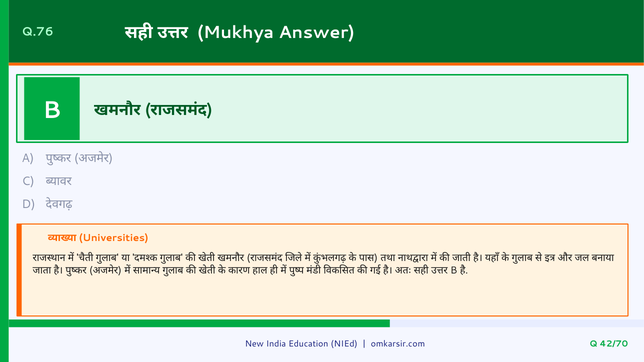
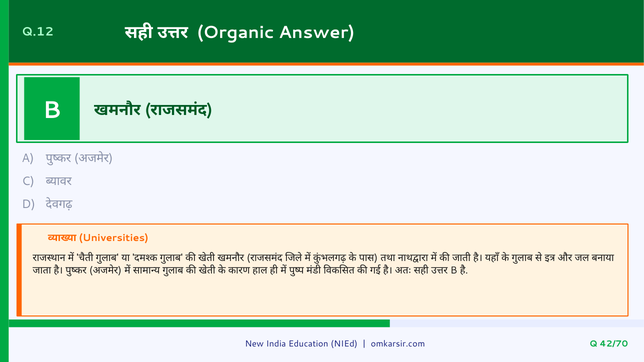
Q.76: Q.76 -> Q.12 (38, 32)
Mukhya: Mukhya -> Organic (236, 33)
